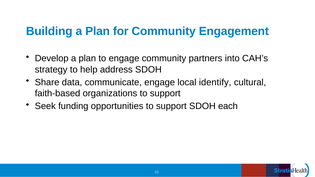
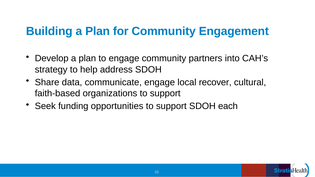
identify: identify -> recover (215, 82)
